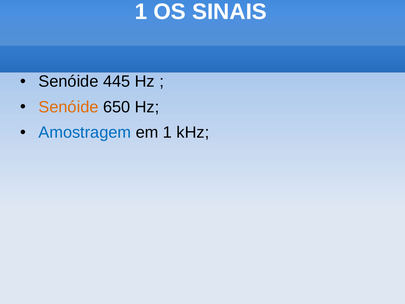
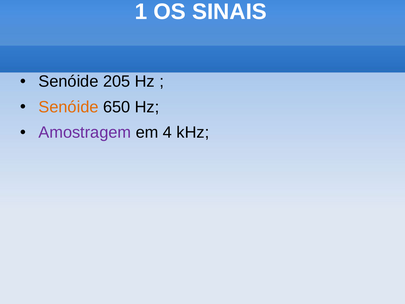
445: 445 -> 205 (117, 81)
Amostragem colour: blue -> purple (85, 132)
em 1: 1 -> 4 (167, 132)
